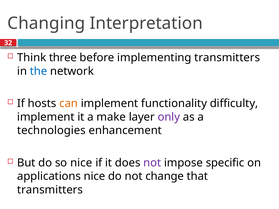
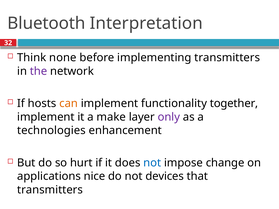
Changing: Changing -> Bluetooth (46, 23)
three: three -> none (63, 58)
the colour: blue -> purple (39, 71)
difficulty: difficulty -> together (234, 104)
so nice: nice -> hurt (81, 163)
not colour: purple -> blue (152, 163)
specific: specific -> change (225, 163)
change: change -> devices (165, 176)
